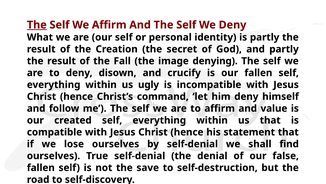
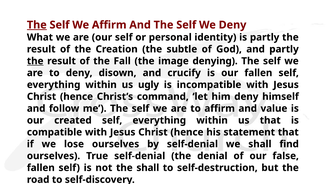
secret: secret -> subtle (182, 49)
the underline: none -> present (35, 61)
the save: save -> shall (148, 167)
